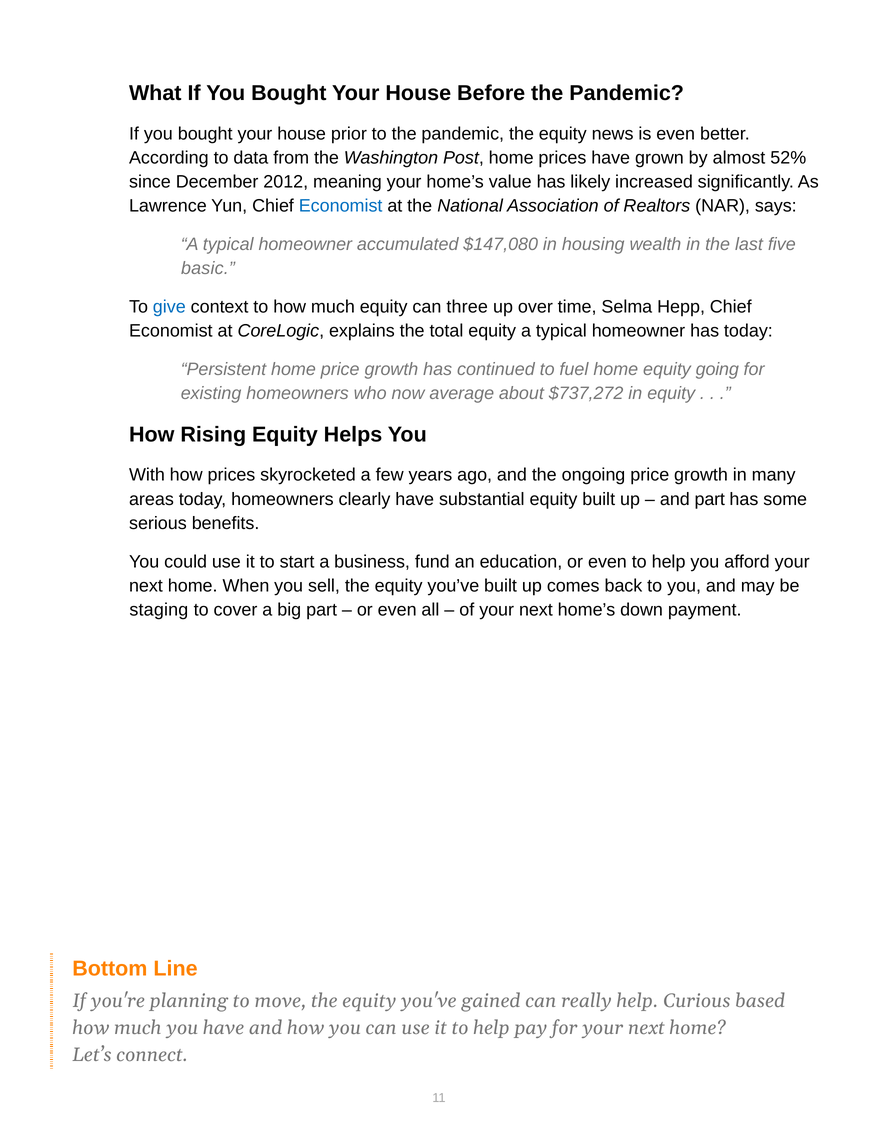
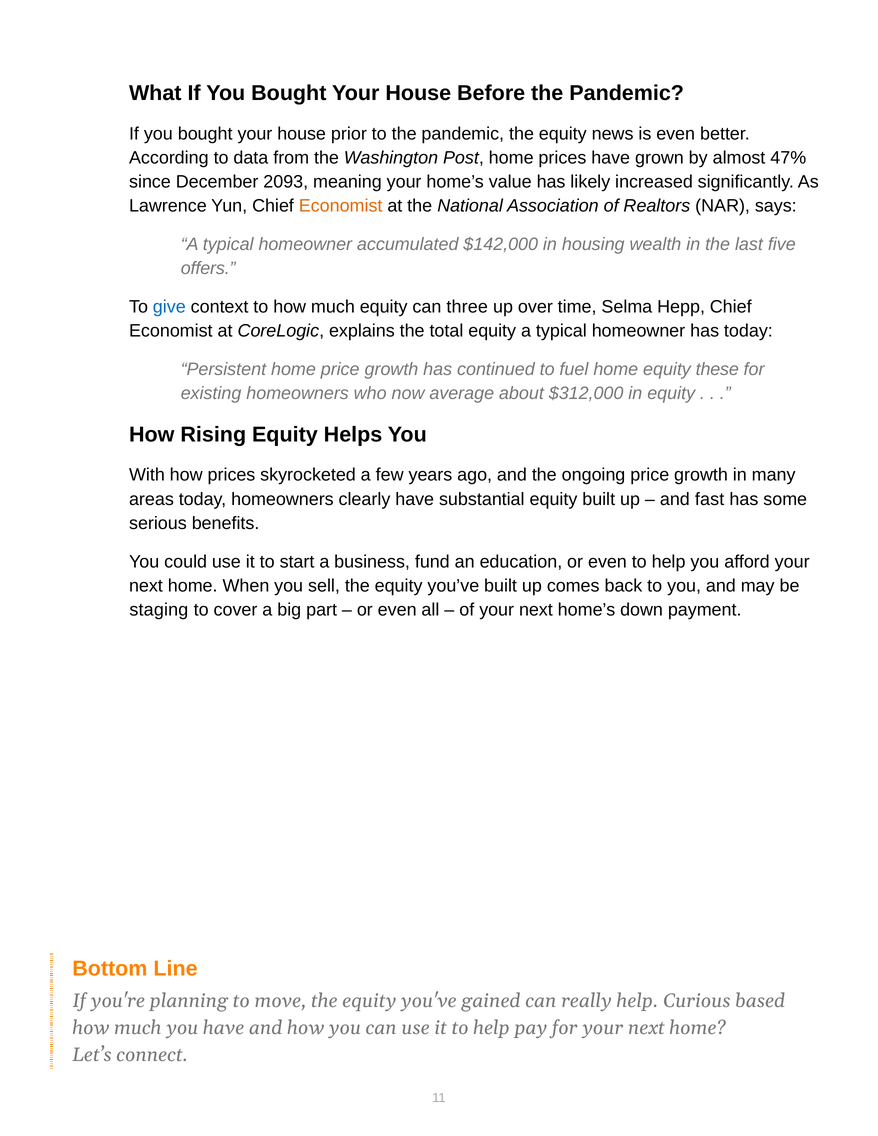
52%: 52% -> 47% (788, 158)
2012: 2012 -> 2093 (286, 182)
Economist colour: blue -> orange (341, 206)
$147,080: $147,080 -> $142,000 (501, 244)
basic: basic -> offers (208, 268)
going: going -> these (717, 369)
$737,272: $737,272 -> $312,000 (586, 393)
and part: part -> fast (710, 499)
